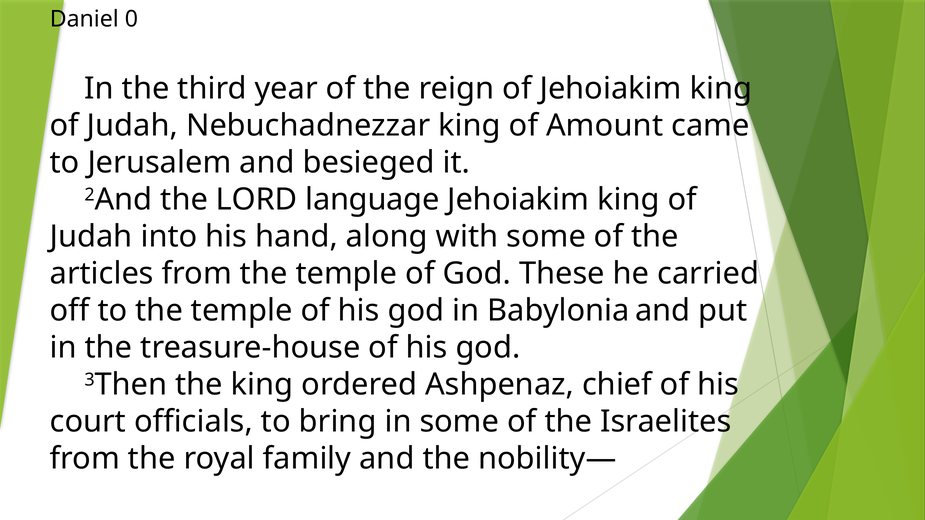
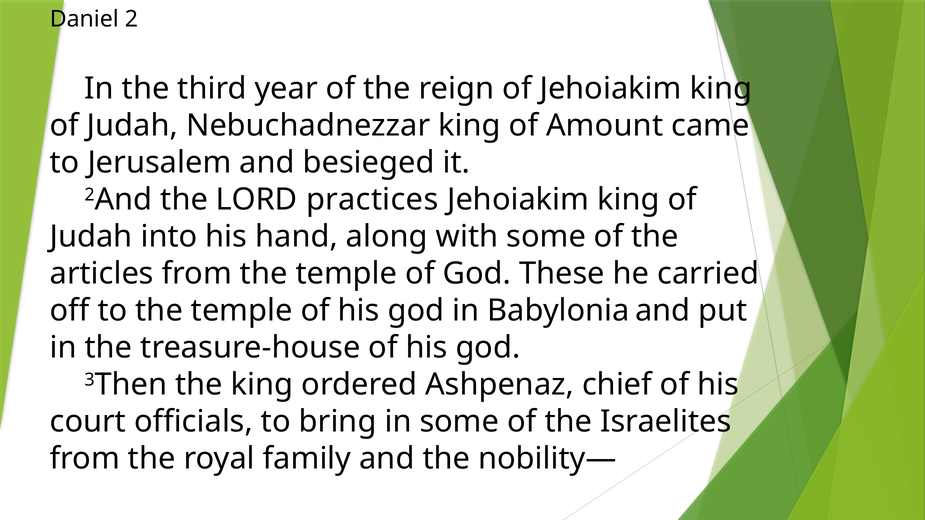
0: 0 -> 2 (131, 19)
language: language -> practices (372, 200)
